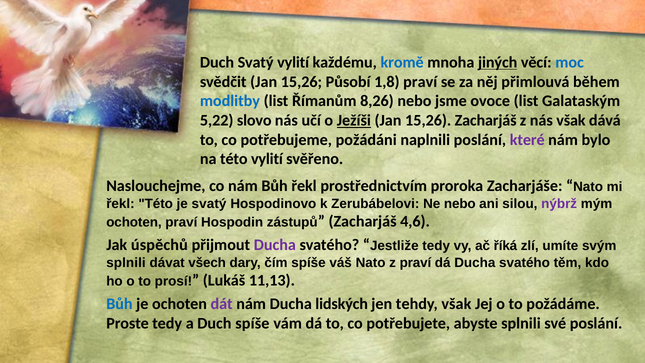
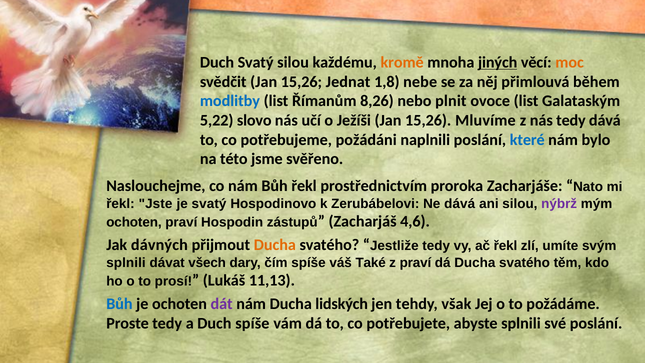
Svatý vylití: vylití -> silou (293, 62)
kromě colour: blue -> orange (402, 62)
moc colour: blue -> orange (570, 62)
Působí: Působí -> Jednat (348, 82)
1,8 praví: praví -> nebe (420, 82)
jsme: jsme -> plnit (451, 101)
Ježíši underline: present -> none (354, 120)
15,26 Zacharjáš: Zacharjáš -> Mluvíme (485, 120)
nás však: však -> tedy (571, 120)
které colour: purple -> blue (527, 140)
této vylití: vylití -> jsme (267, 159)
řekl Této: Této -> Jste (156, 204)
Ne nebo: nebo -> dává (460, 204)
úspěchů: úspěchů -> dávných (159, 245)
Ducha colour: purple -> orange (275, 245)
ač říká: říká -> řekl (505, 246)
váš Nato: Nato -> Také (371, 262)
